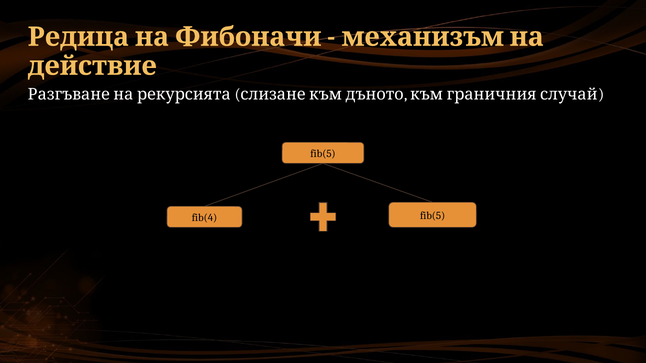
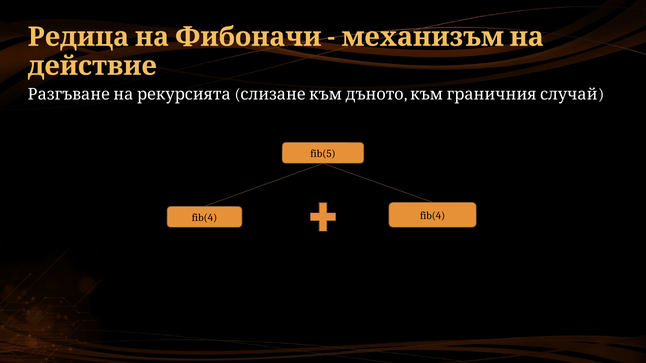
fib(4 fib(5: fib(5 -> fib(4 (433, 216)
